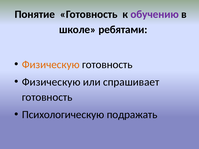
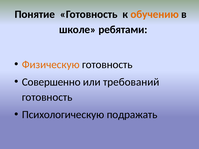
обучению colour: purple -> orange (155, 14)
Физическую: Физическую -> Совершенно (51, 82)
спрашивает: спрашивает -> требований (131, 82)
